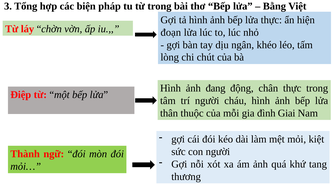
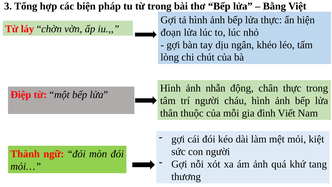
đang: đang -> nhẫn (216, 88)
Giai: Giai -> Viết (287, 113)
